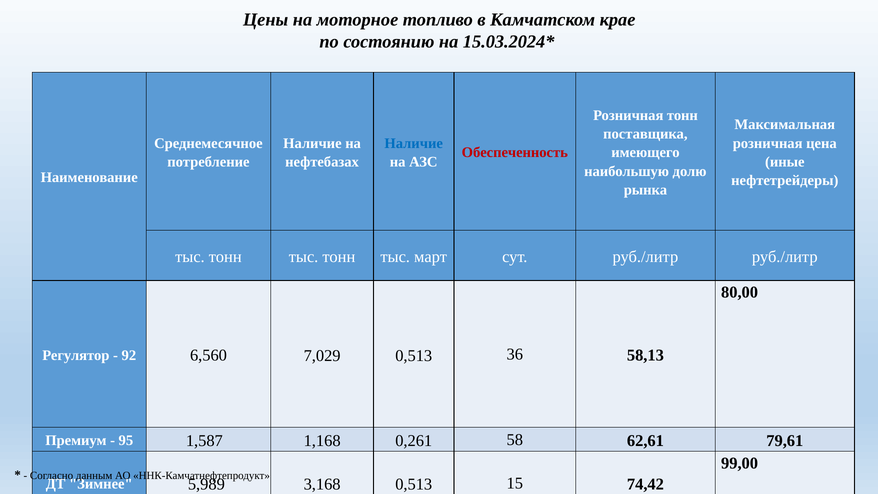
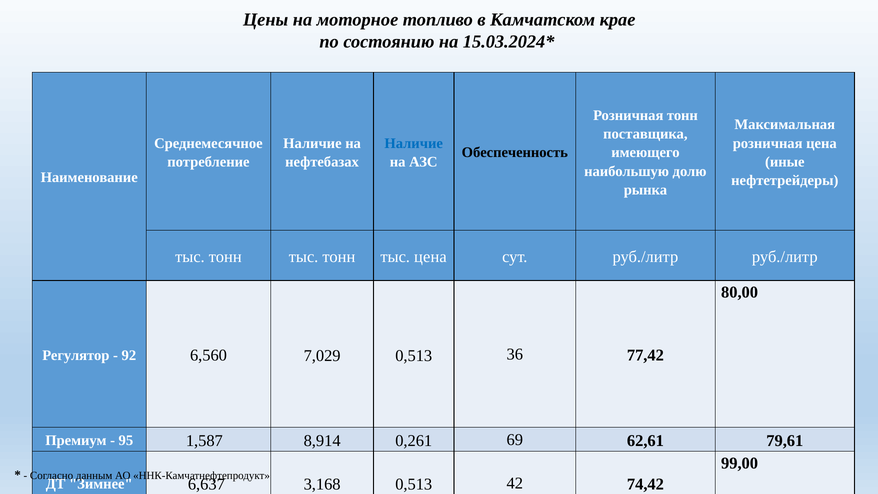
Обеспеченность colour: red -> black (515, 153)
тыс март: март -> цена (430, 257)
58,13: 58,13 -> 77,42 (645, 355)
1,168: 1,168 -> 8,914 (322, 441)
58: 58 -> 69 (515, 440)
5,989: 5,989 -> 6,637 (206, 484)
15: 15 -> 42 (515, 483)
